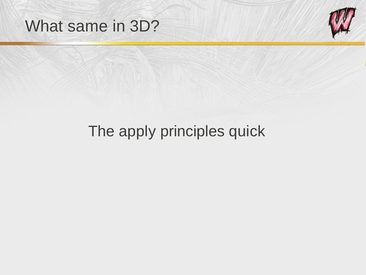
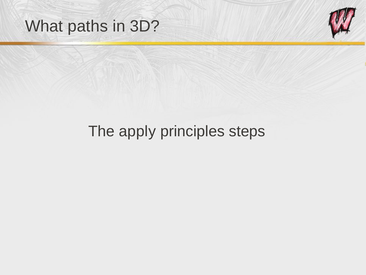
same: same -> paths (88, 26)
quick: quick -> steps (247, 131)
